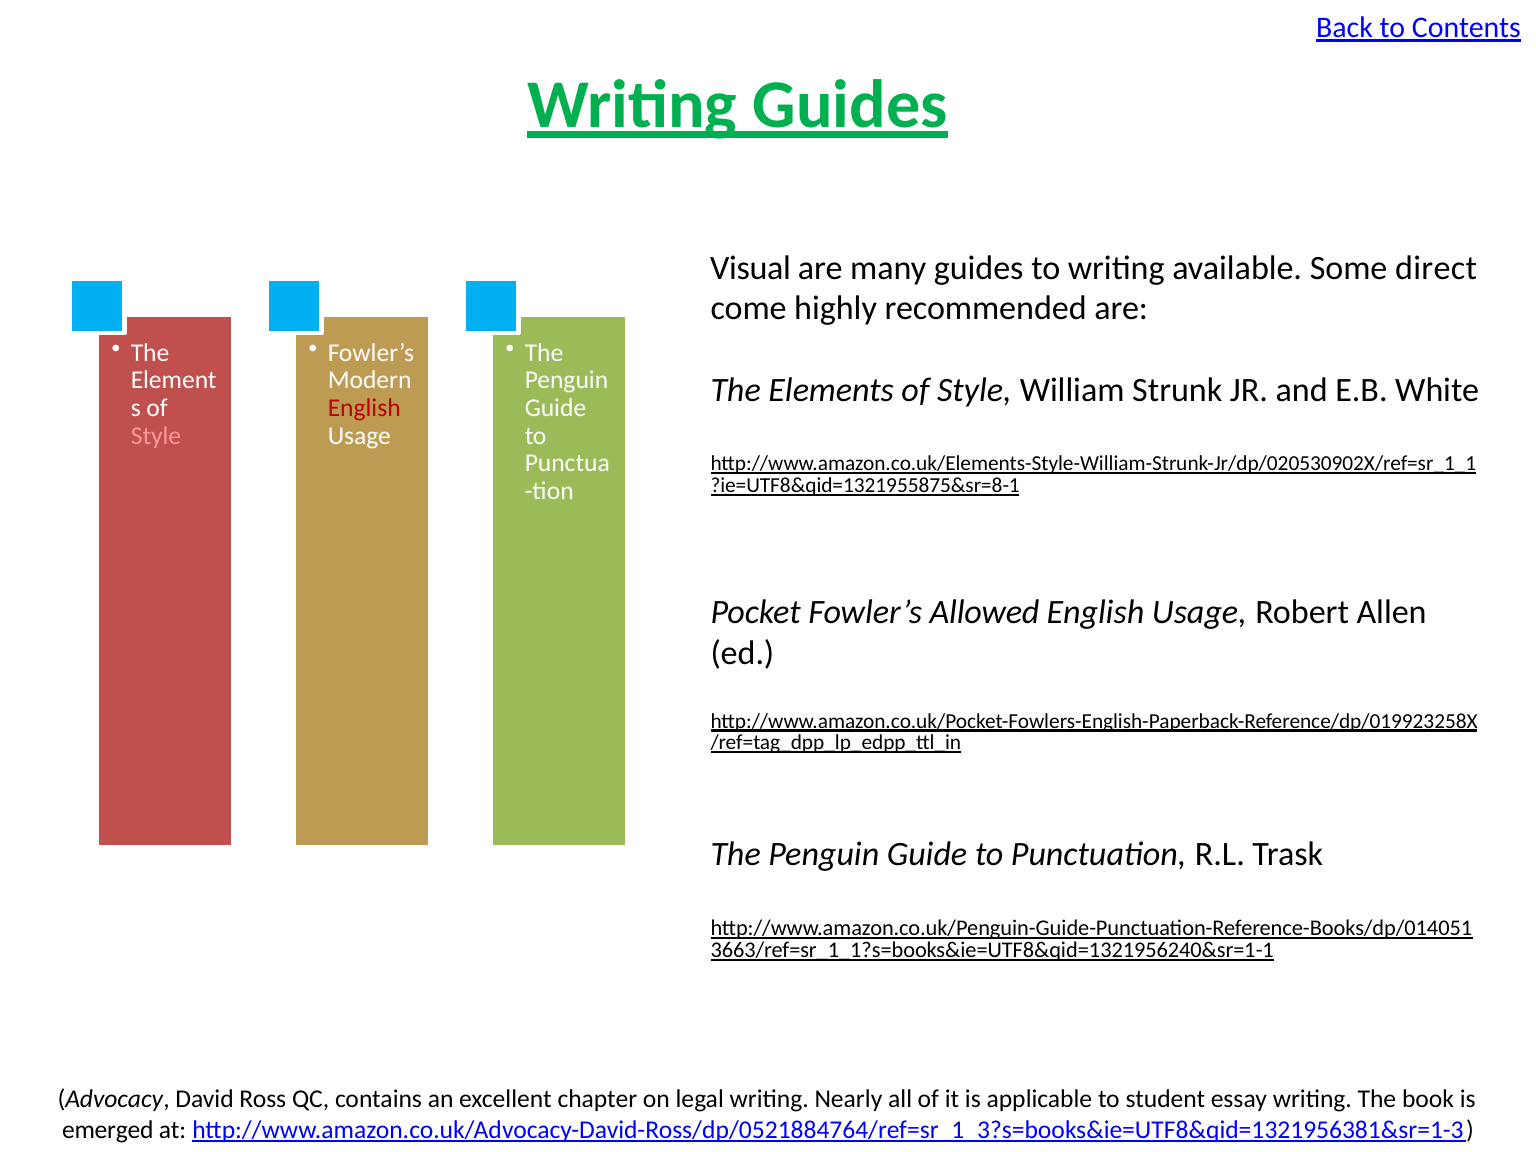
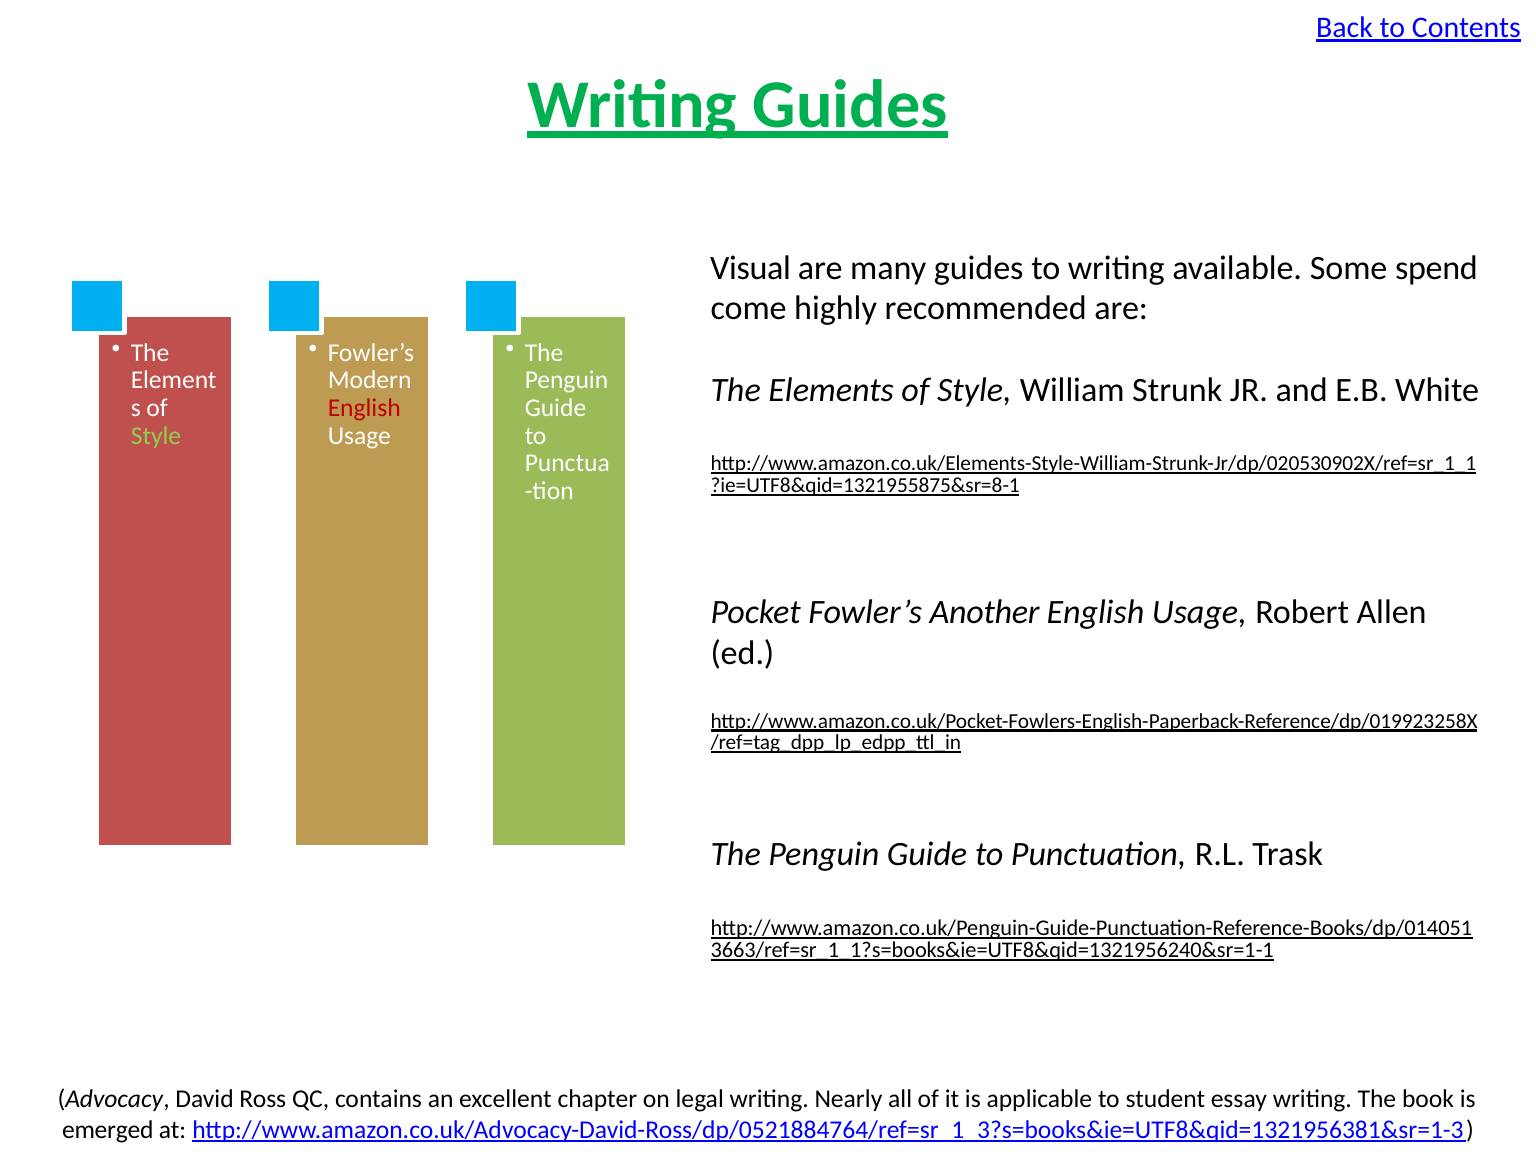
direct: direct -> spend (1436, 268)
Style colour: pink -> light green (156, 436)
Allowed: Allowed -> Another (985, 612)
